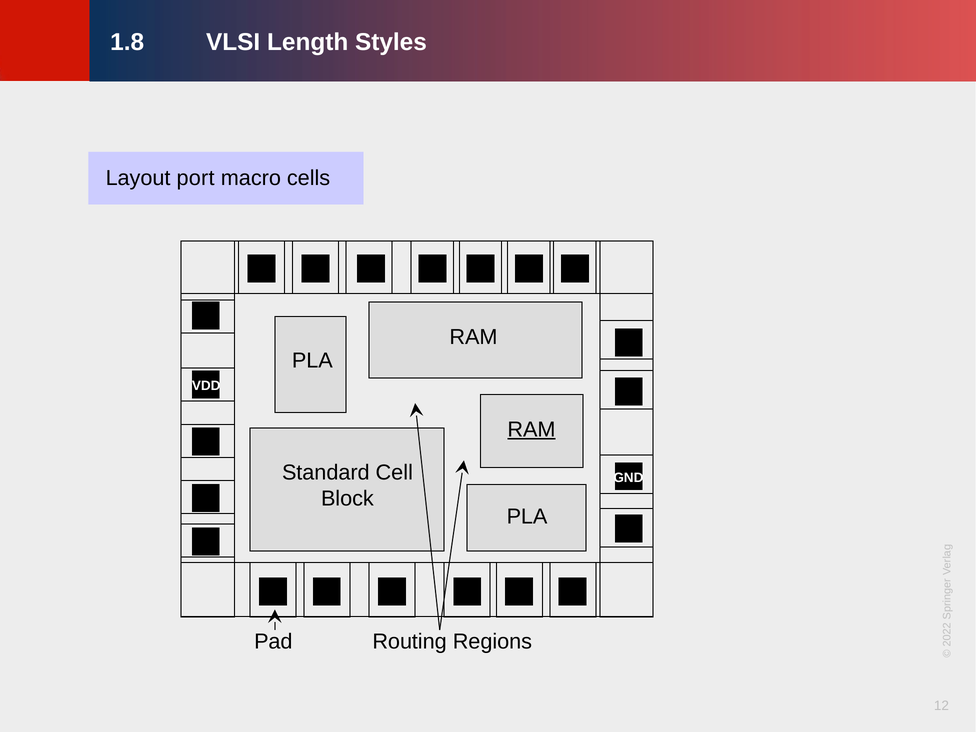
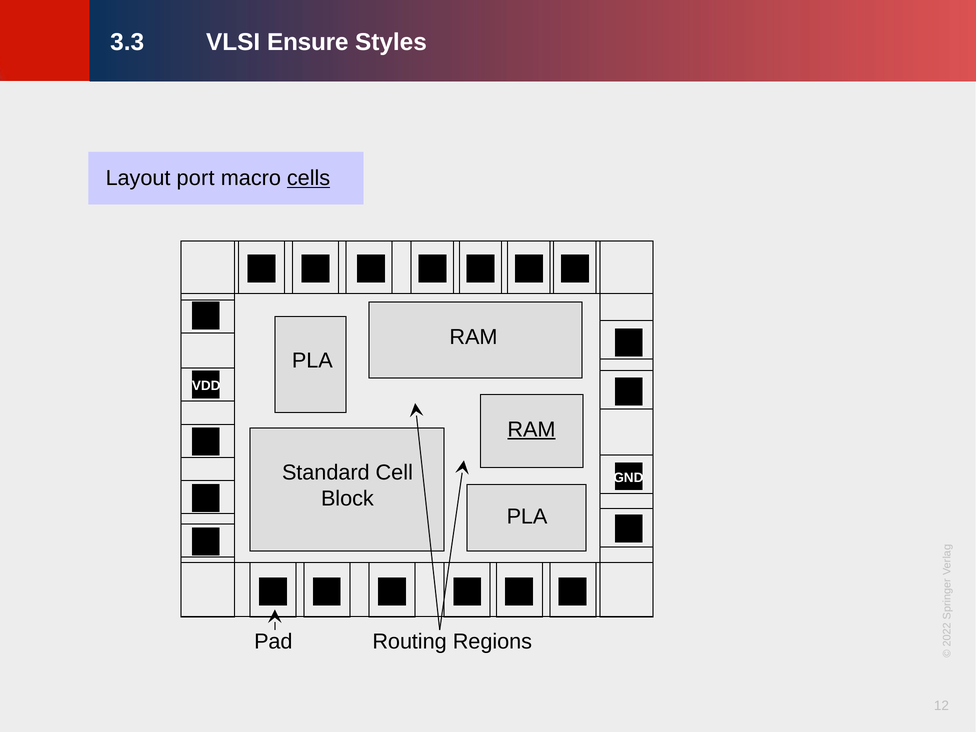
1.8: 1.8 -> 3.3 (127, 42)
Length: Length -> Ensure (308, 42)
cells underline: none -> present (309, 178)
